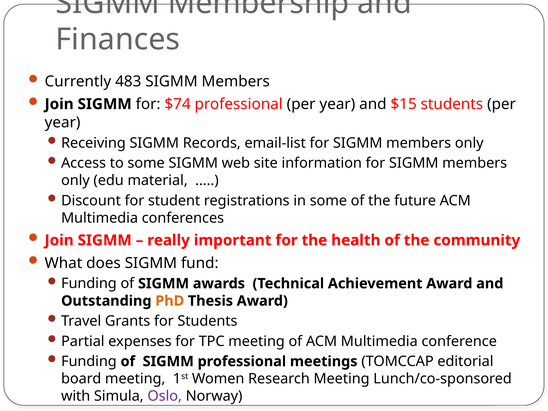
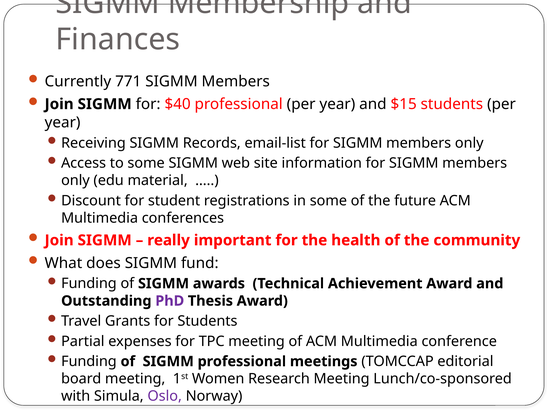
483: 483 -> 771 (128, 81)
$74: $74 -> $40 (178, 104)
PhD colour: orange -> purple (170, 301)
